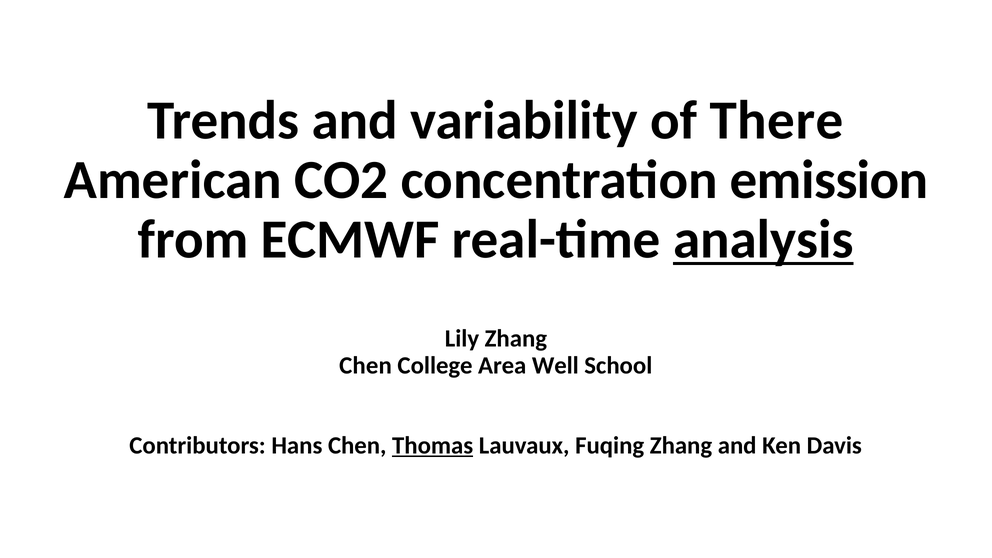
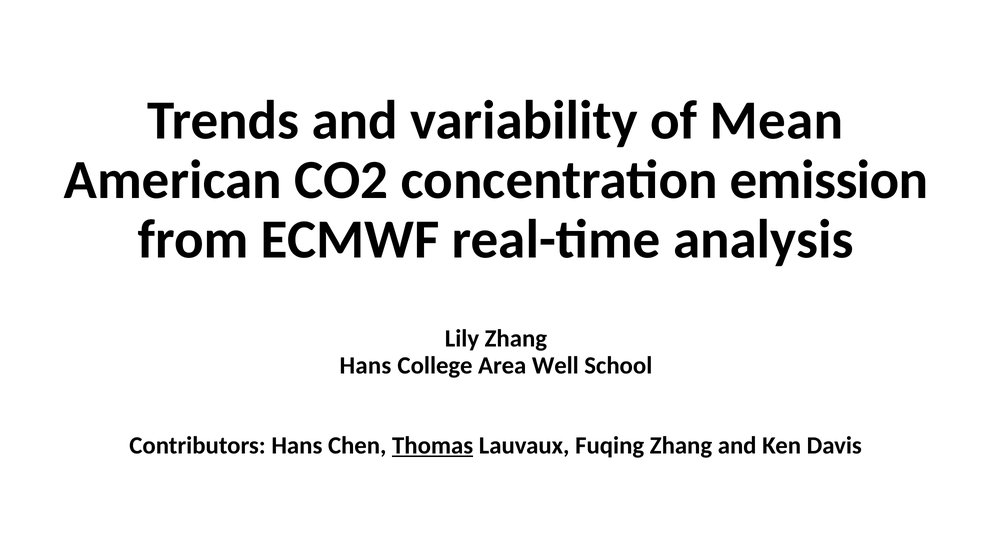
There: There -> Mean (777, 121)
analysis underline: present -> none (763, 240)
Chen: Chen -> Hans (365, 365)
